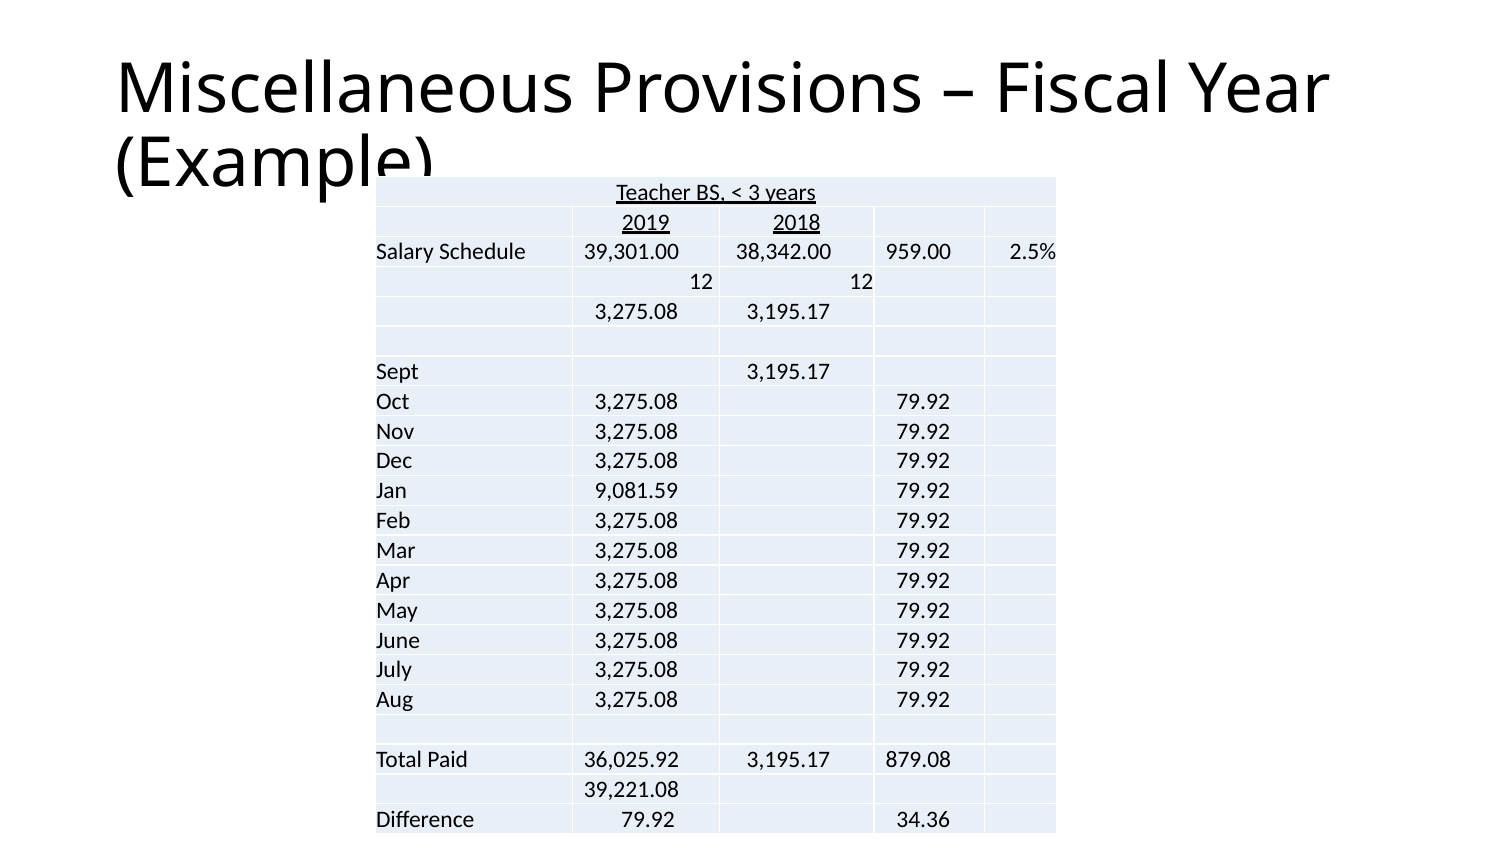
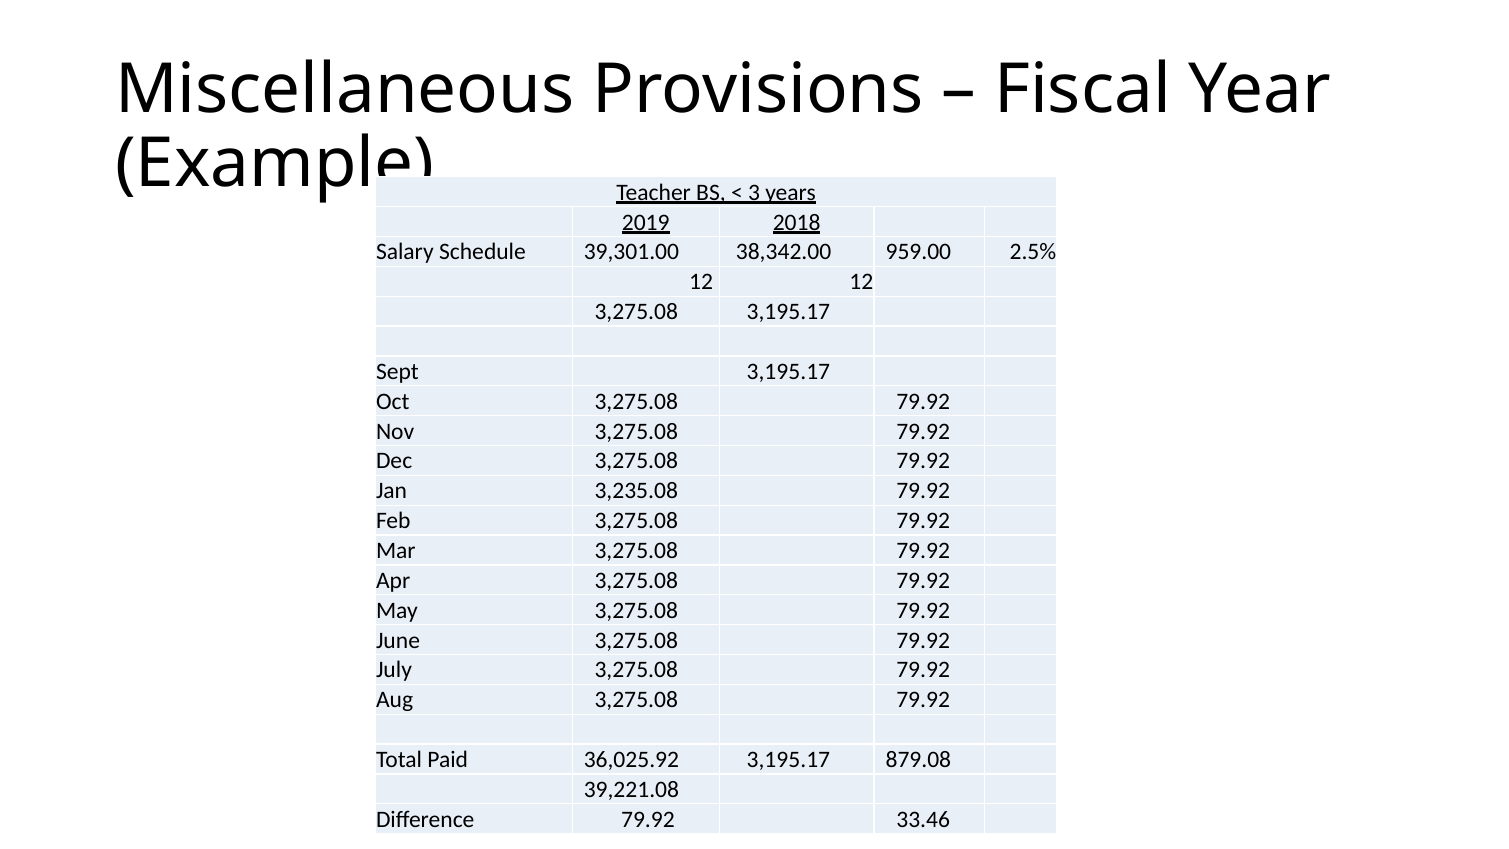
9,081.59: 9,081.59 -> 3,235.08 (636, 491)
34.36: 34.36 -> 33.46 (923, 819)
